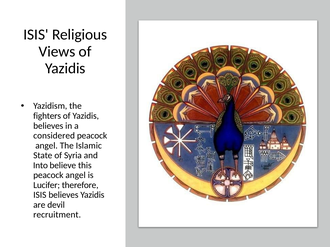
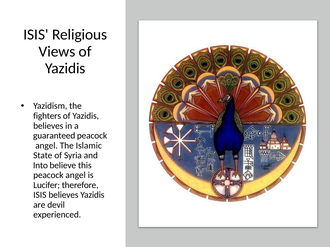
considered: considered -> guaranteed (54, 136)
recruitment: recruitment -> experienced (57, 215)
